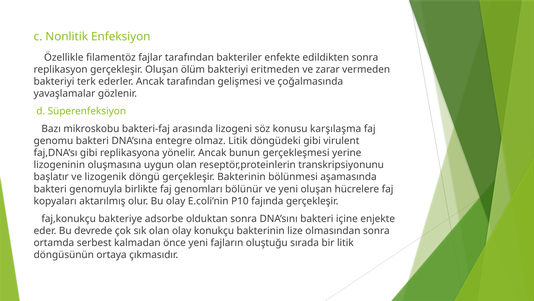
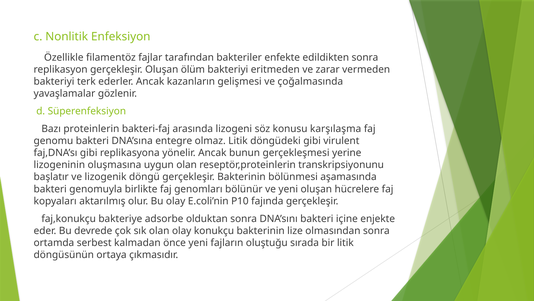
Ancak tarafından: tarafından -> kazanların (191, 81)
mikroskobu: mikroskobu -> proteinlerin (91, 129)
